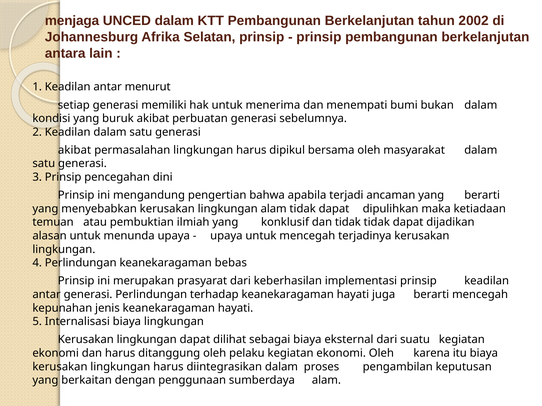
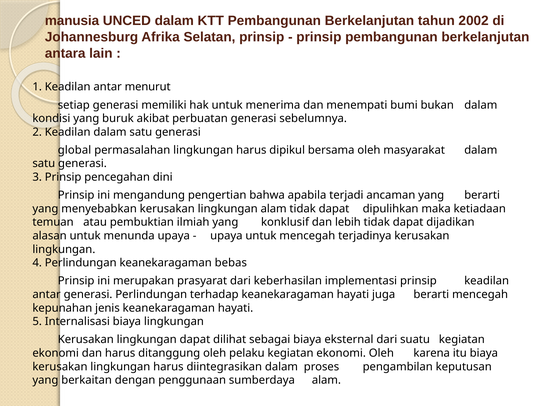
menjaga: menjaga -> manusia (72, 21)
akibat: akibat -> global (75, 150)
dan tidak: tidak -> lebih (348, 223)
